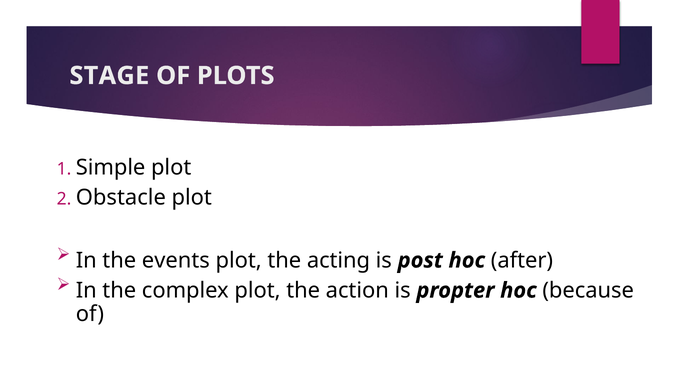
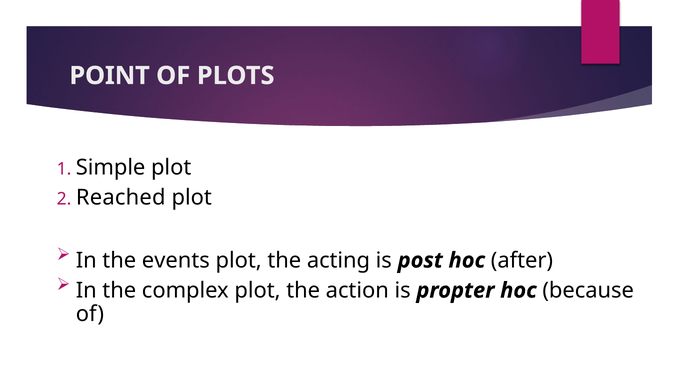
STAGE: STAGE -> POINT (110, 76)
Obstacle: Obstacle -> Reached (121, 198)
